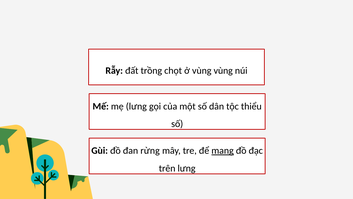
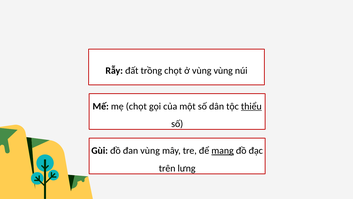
mẹ lưng: lưng -> chọt (136, 106)
thiểu underline: none -> present (251, 106)
đan rừng: rừng -> vùng (150, 150)
